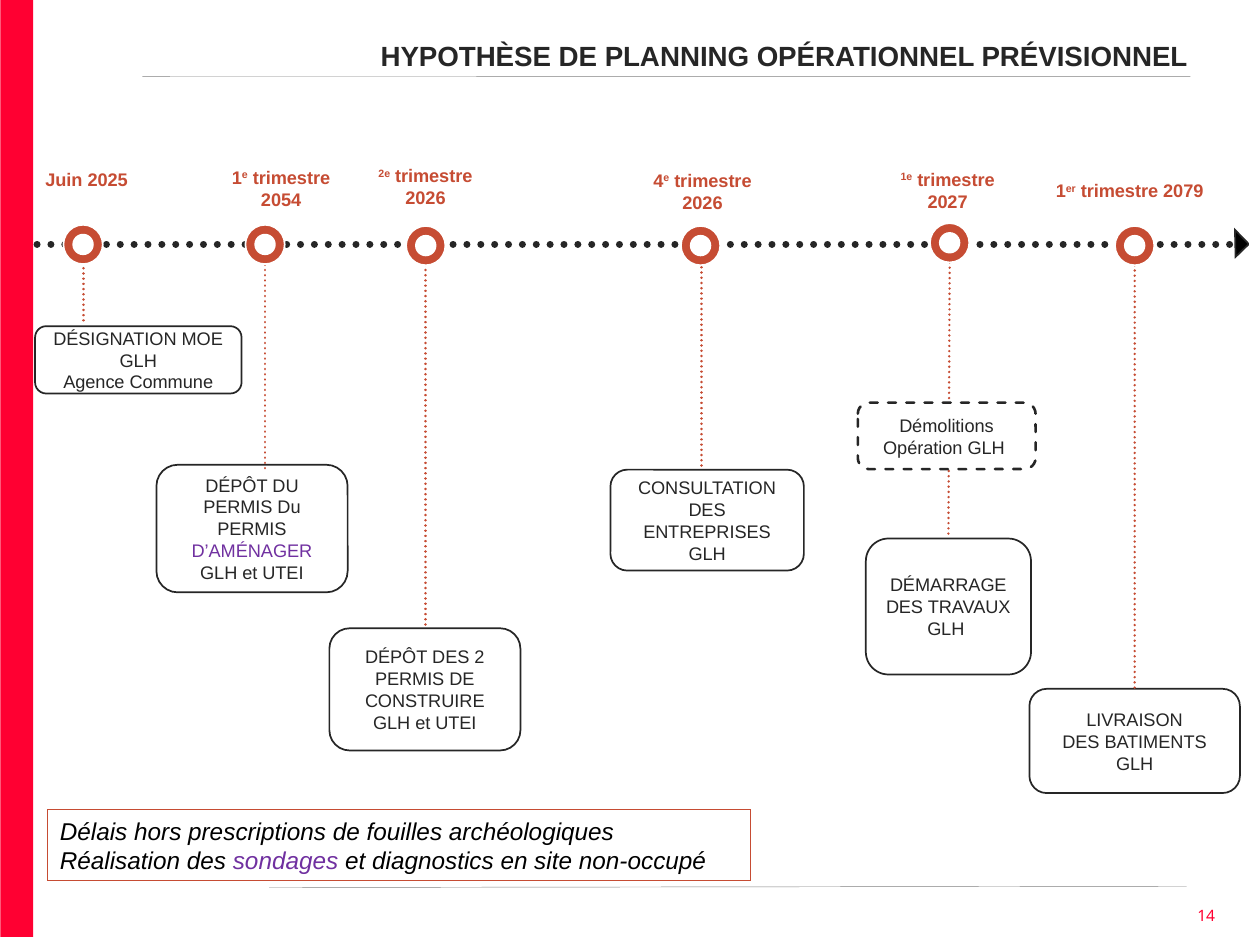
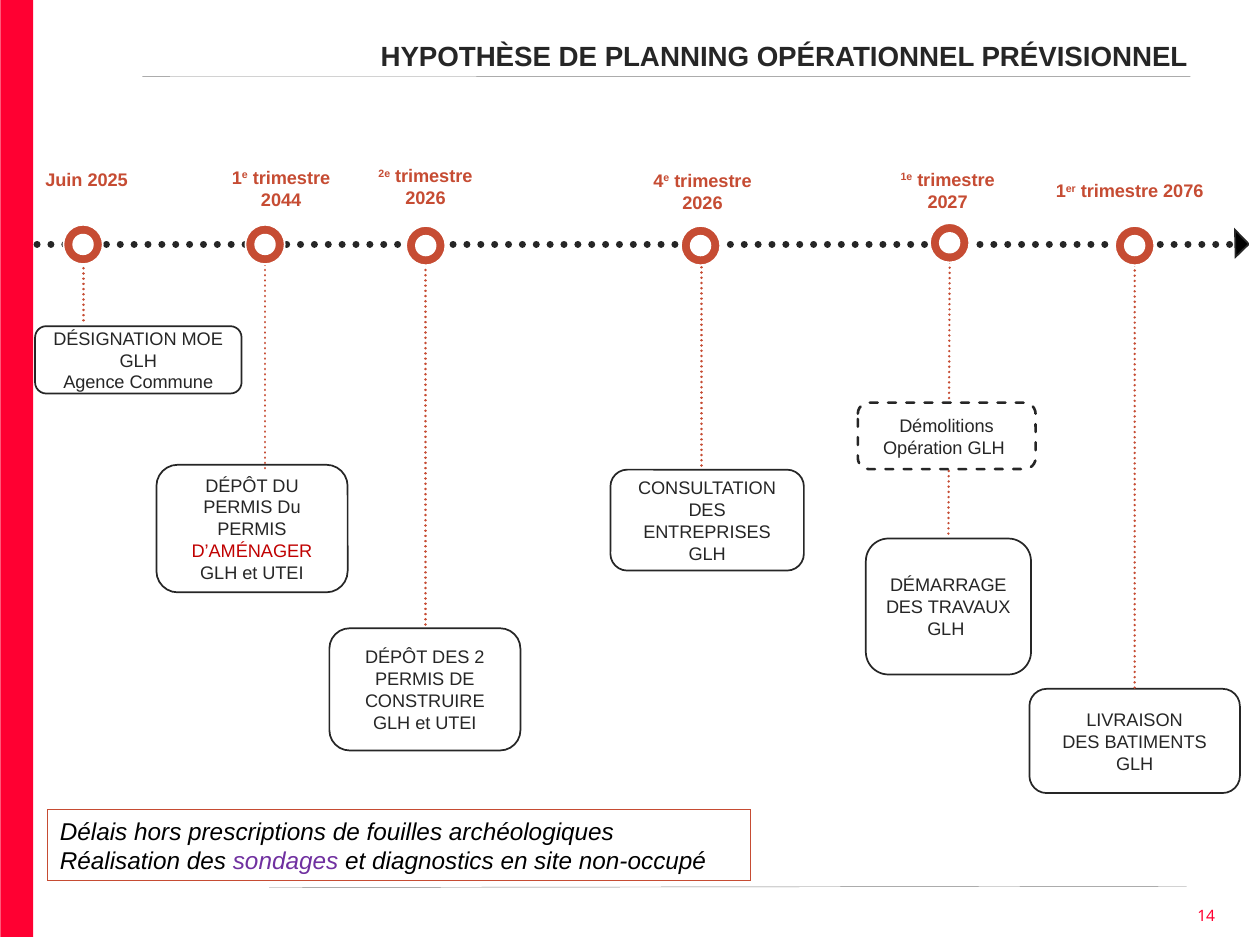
2079: 2079 -> 2076 (1183, 192)
2054: 2054 -> 2044 (281, 200)
D’AMÉNAGER colour: purple -> red (252, 551)
